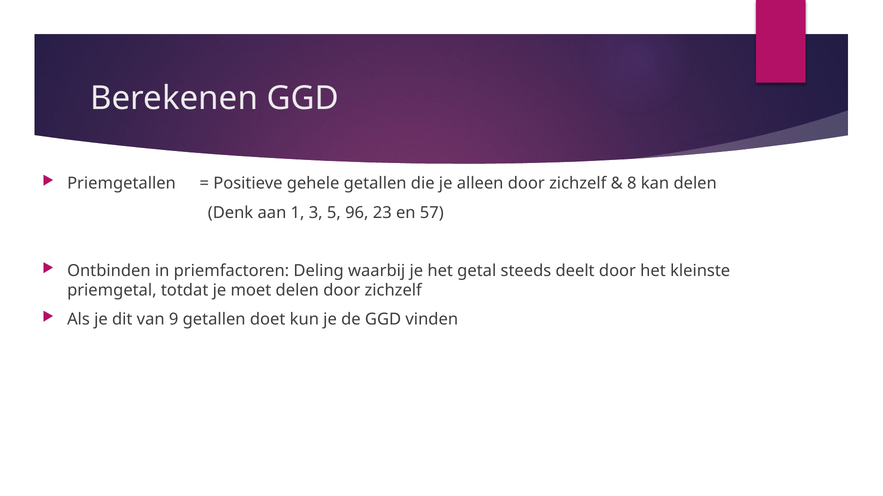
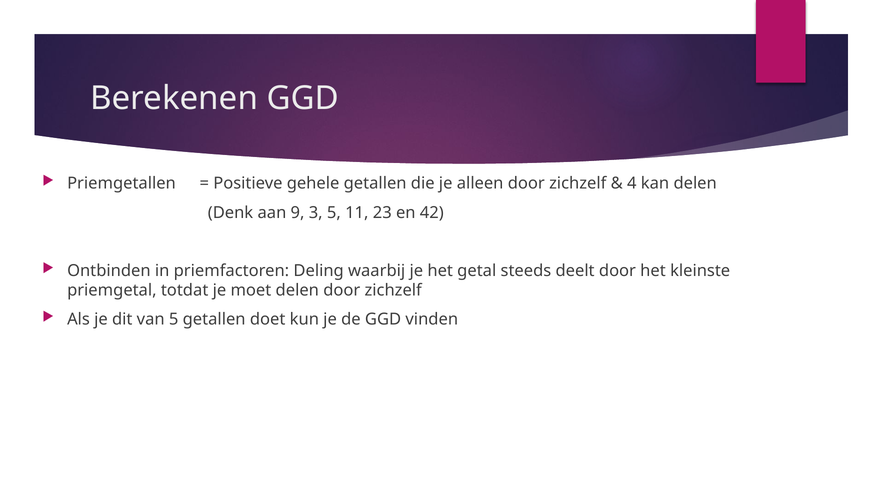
8: 8 -> 4 (632, 184)
1: 1 -> 9 (298, 213)
96: 96 -> 11 (357, 213)
57: 57 -> 42 (432, 213)
van 9: 9 -> 5 (174, 320)
